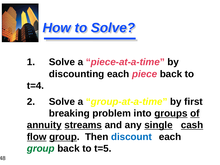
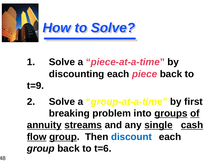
t=4: t=4 -> t=9 (35, 86)
group colour: green -> black (41, 149)
t=5: t=5 -> t=6 (103, 149)
